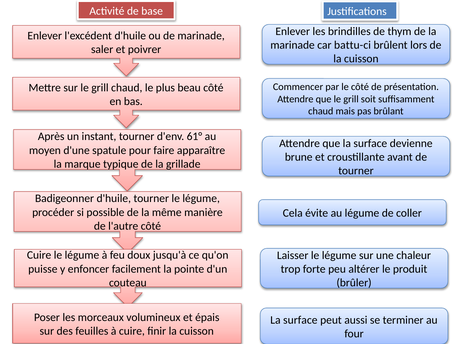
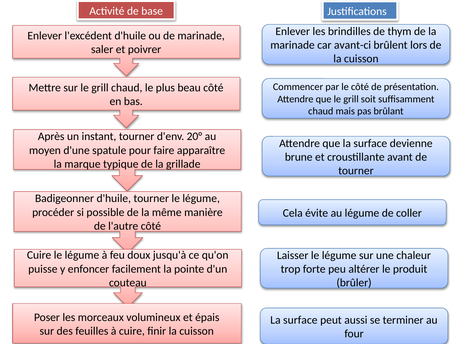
battu-ci: battu-ci -> avant-ci (353, 45)
61°: 61° -> 20° (194, 136)
